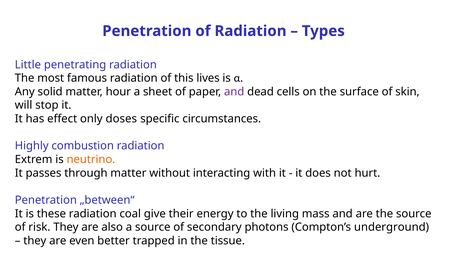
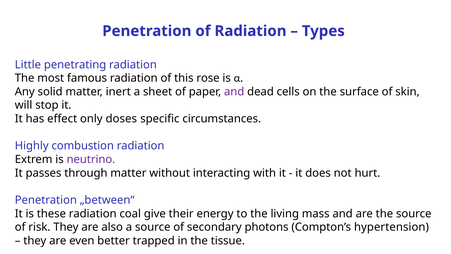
lives: lives -> rose (208, 78)
hour: hour -> inert (118, 92)
neutrino colour: orange -> purple (91, 159)
underground: underground -> hypertension (391, 227)
